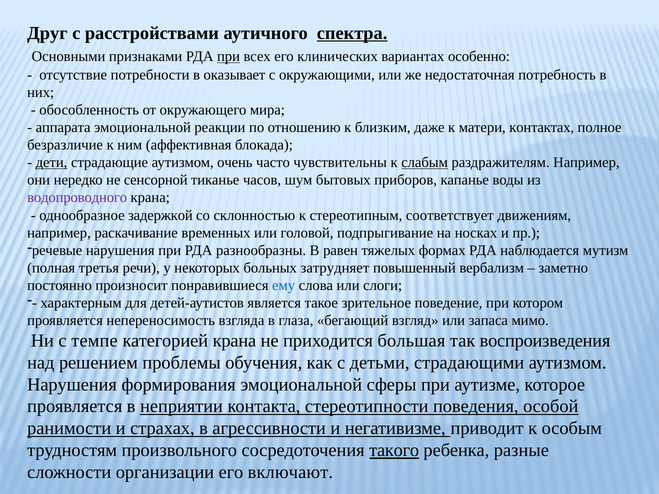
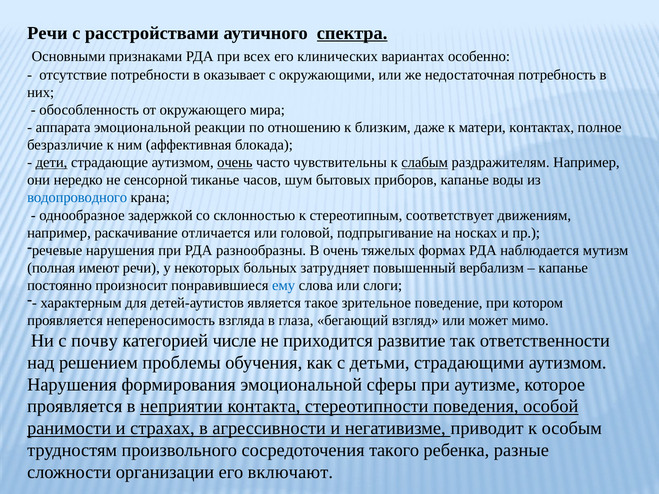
Друг: Друг -> Речи (47, 33)
при underline: present -> none (229, 56)
очень underline: none -> present (235, 163)
водопроводного colour: purple -> blue (77, 198)
временных: временных -> отличается (216, 233)
В равен: равен -> очень (341, 250)
третья: третья -> имеют (99, 268)
заметно: заметно -> капанье (563, 268)
запаса: запаса -> может (488, 321)
темпе: темпе -> почву (95, 341)
категорией крана: крана -> числе (234, 341)
большая: большая -> развитие (412, 341)
воспроизведения: воспроизведения -> ответственности (545, 341)
такого underline: present -> none (394, 451)
